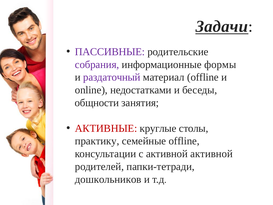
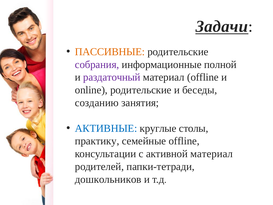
ПАССИВНЫЕ colour: purple -> orange (110, 52)
формы: формы -> полной (220, 64)
online недостатками: недостатками -> родительские (141, 90)
общности: общности -> созданию (97, 103)
АКТИВНЫЕ colour: red -> blue (106, 128)
активной активной: активной -> материал (212, 154)
